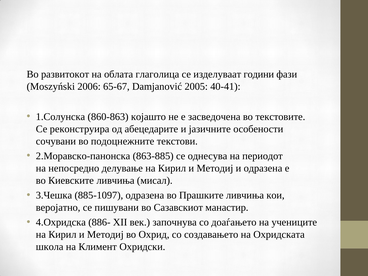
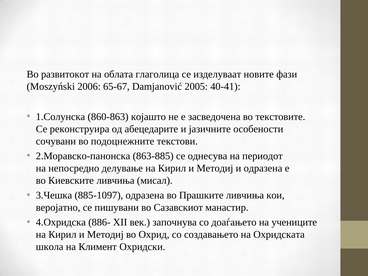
години: години -> новите (259, 74)
